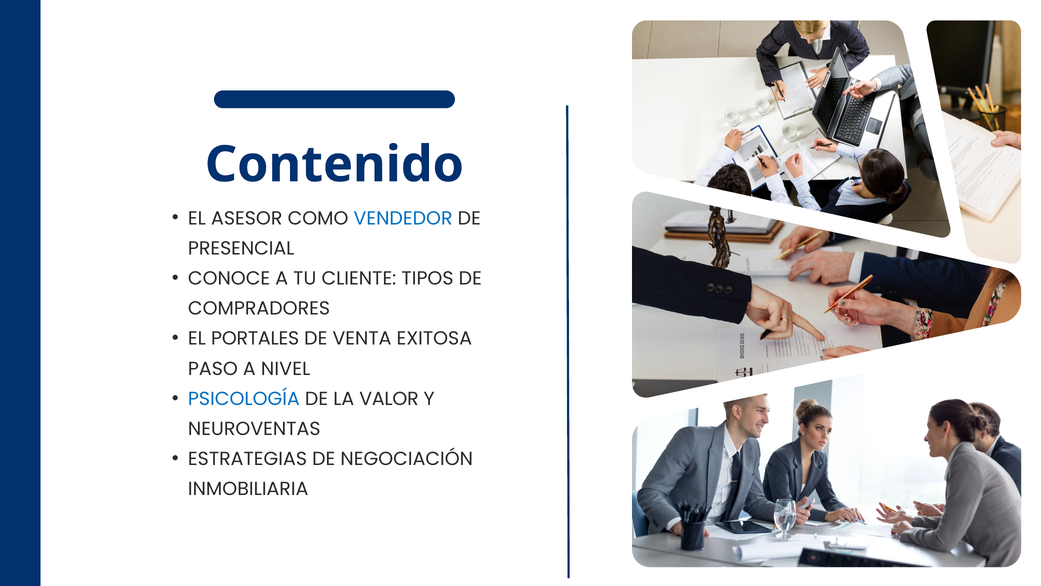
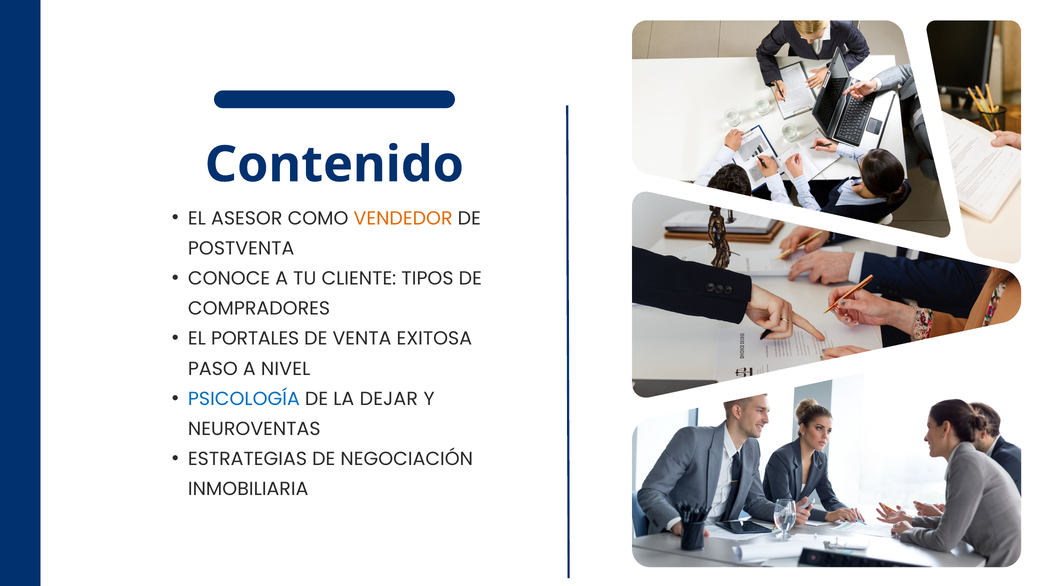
VENDEDOR colour: blue -> orange (403, 218)
PRESENCIAL: PRESENCIAL -> POSTVENTA (241, 248)
VALOR: VALOR -> DEJAR (389, 399)
